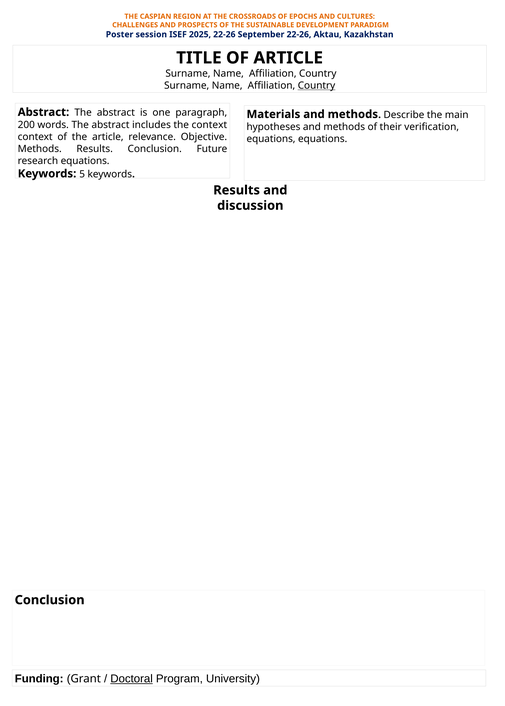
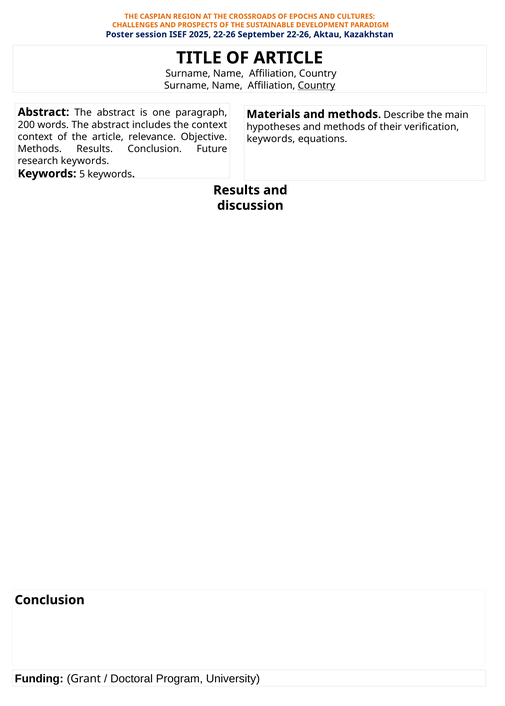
equations: equations -> keywords (271, 139)
research equations: equations -> keywords (85, 161)
Doctoral underline: present -> none (132, 680)
